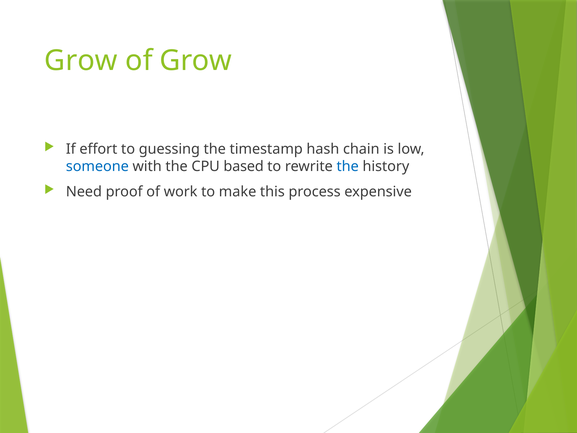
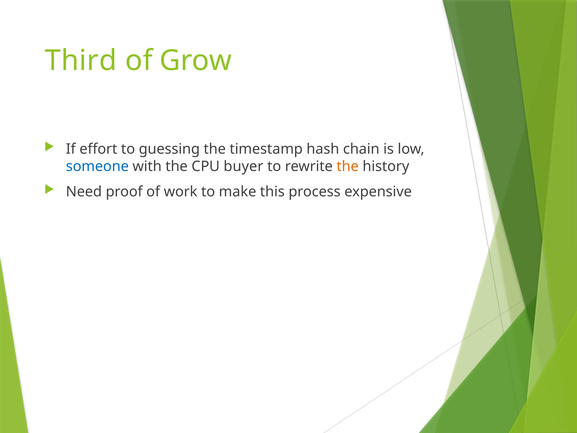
Grow: Grow -> Third (81, 61)
based: based -> buyer (243, 166)
the colour: blue -> orange (348, 166)
